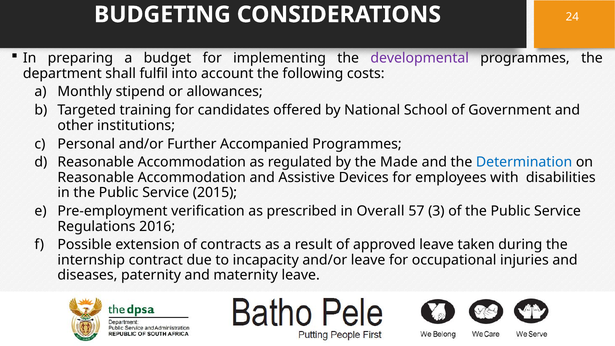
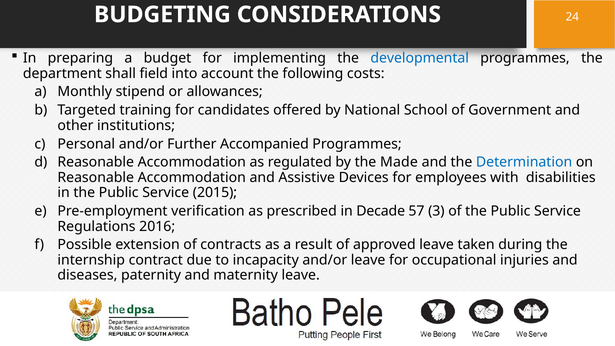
developmental colour: purple -> blue (420, 58)
fulfil: fulfil -> field (154, 73)
Overall: Overall -> Decade (381, 211)
